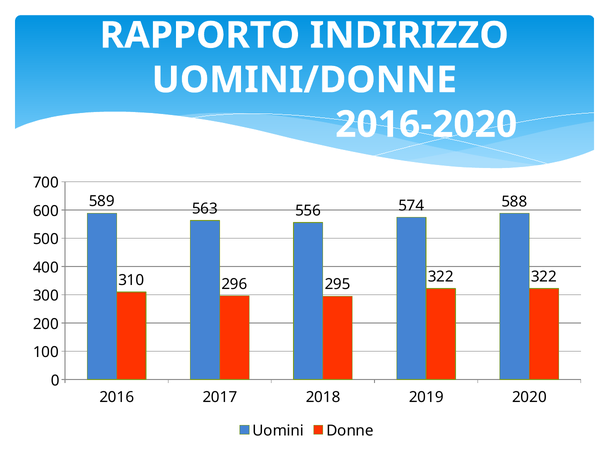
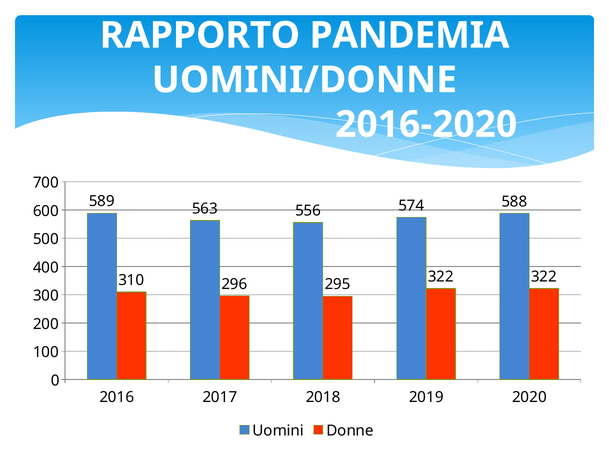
INDIRIZZO: INDIRIZZO -> PANDEMIA (410, 35)
